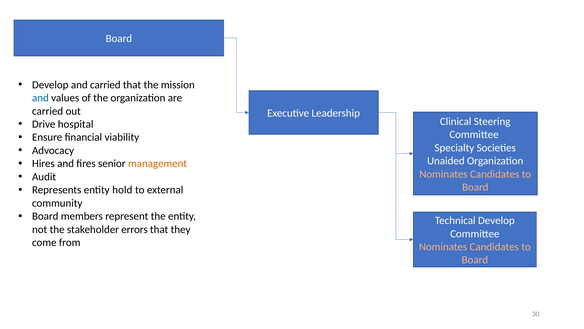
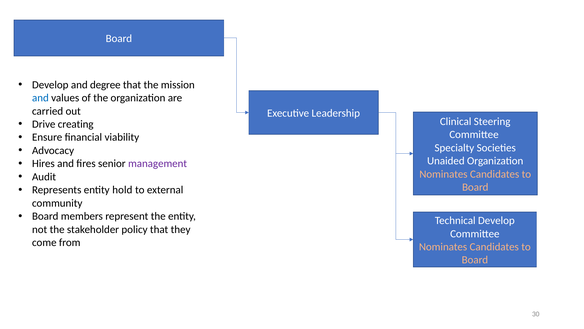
and carried: carried -> degree (105, 85)
hospital: hospital -> creating (76, 124)
management colour: orange -> purple (158, 163)
errors: errors -> policy (135, 229)
